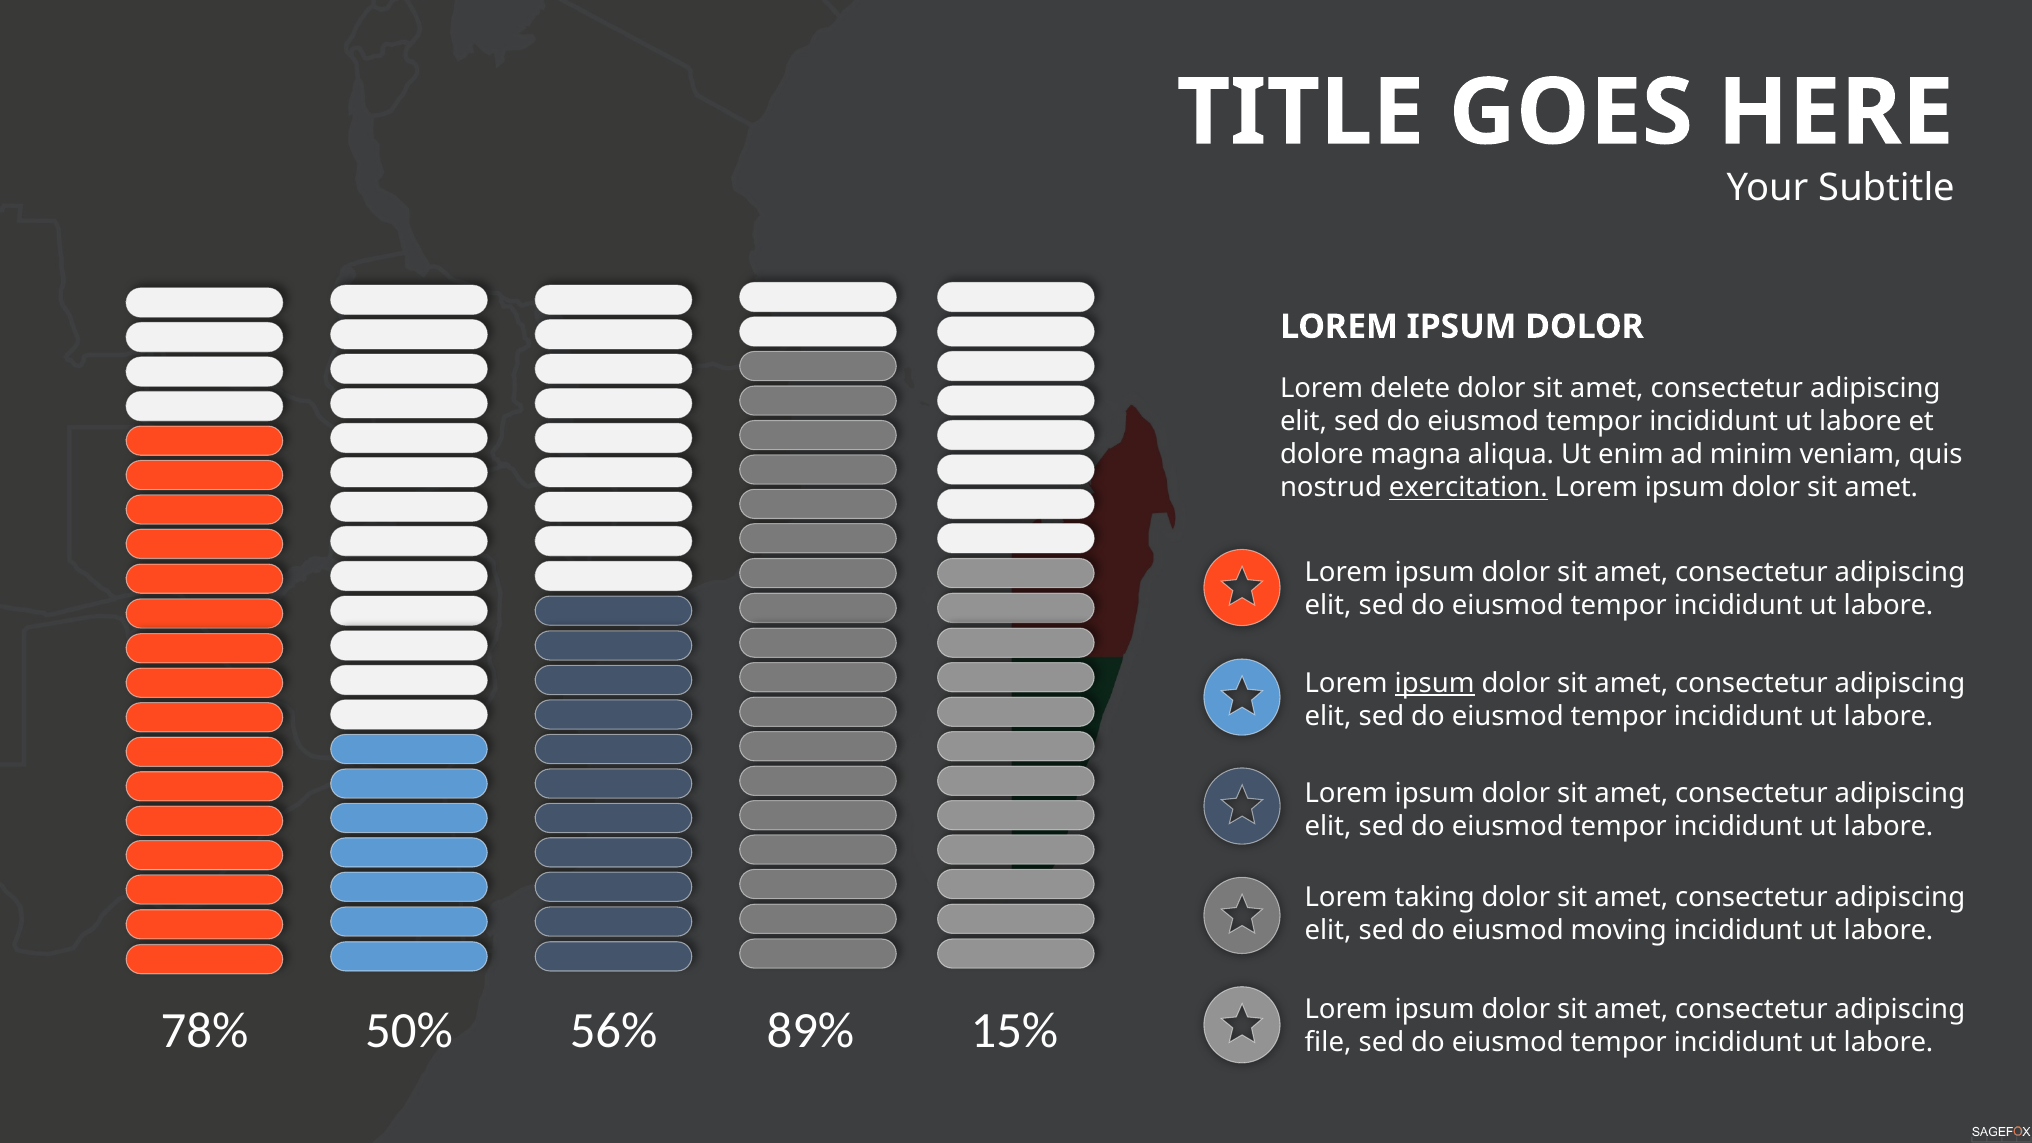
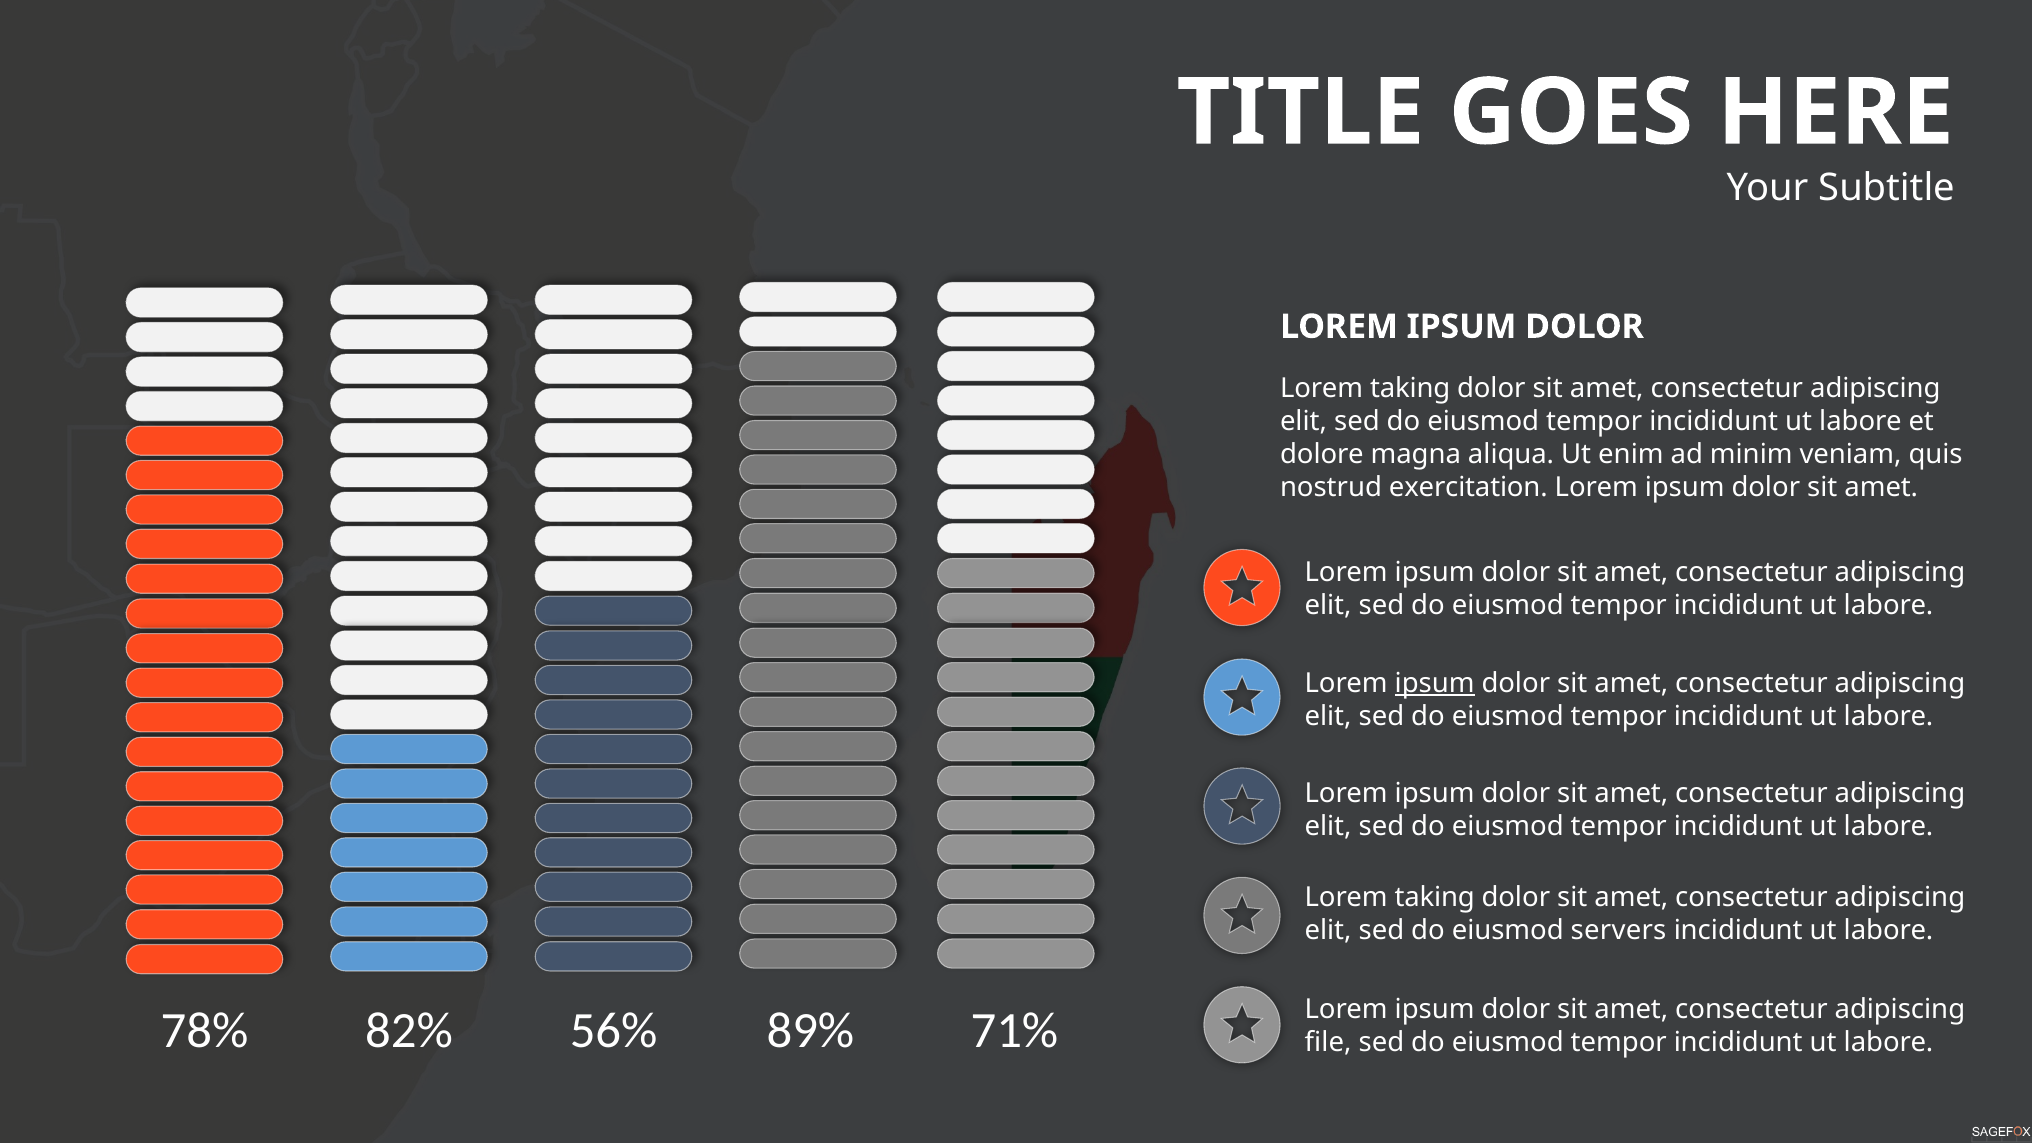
delete: delete -> taking (1410, 388)
exercitation underline: present -> none (1468, 488)
moving: moving -> servers (1619, 930)
50%: 50% -> 82% (409, 1030)
15%: 15% -> 71% (1014, 1030)
